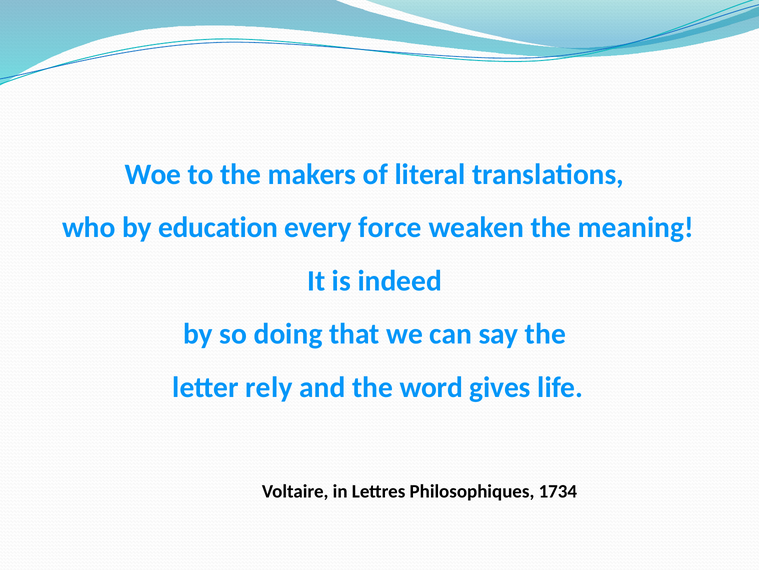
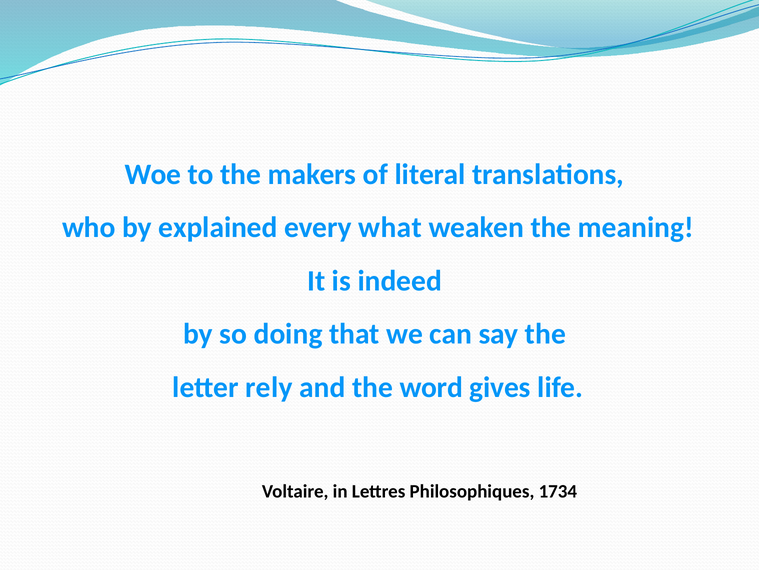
education: education -> explained (218, 227)
force: force -> what (390, 227)
